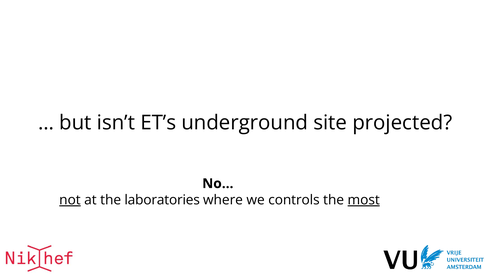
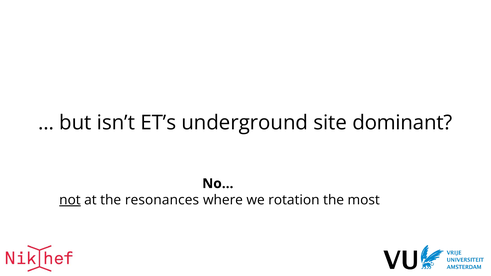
projected: projected -> dominant (402, 123)
laboratories: laboratories -> resonances (162, 200)
controls: controls -> rotation (294, 200)
most underline: present -> none (364, 200)
